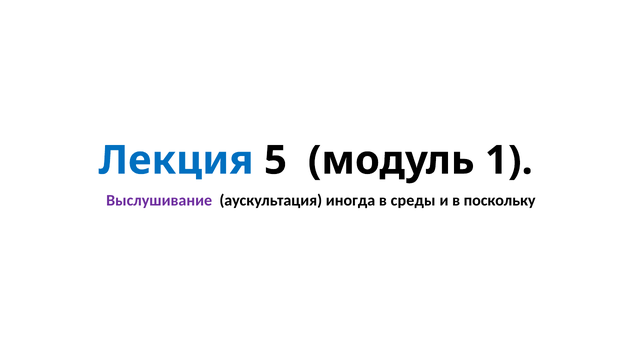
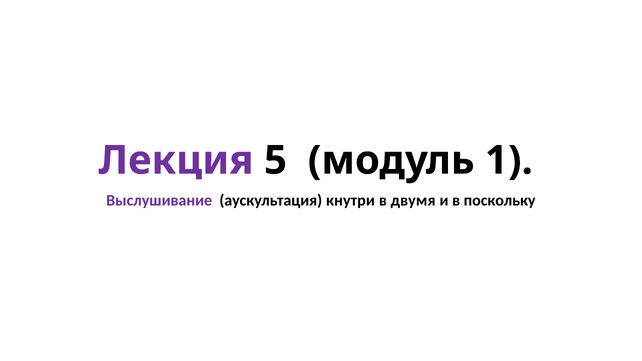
Лекция colour: blue -> purple (176, 160)
иногда: иногда -> кнутри (350, 201)
среды: среды -> двумя (413, 201)
